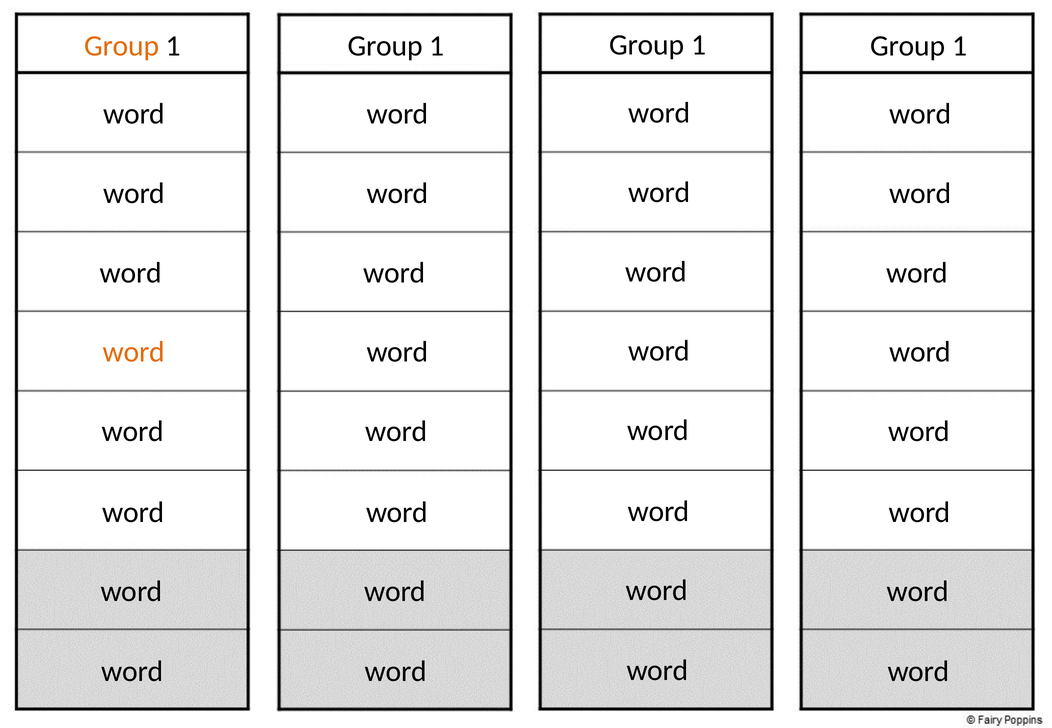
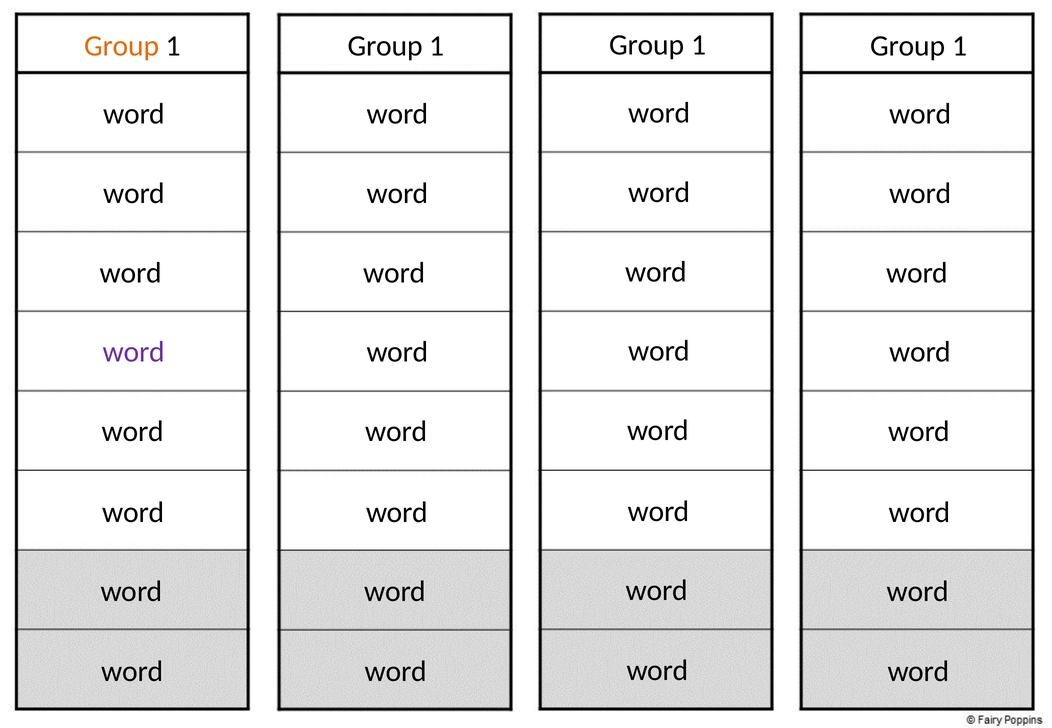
word colour: orange -> purple (134, 352)
